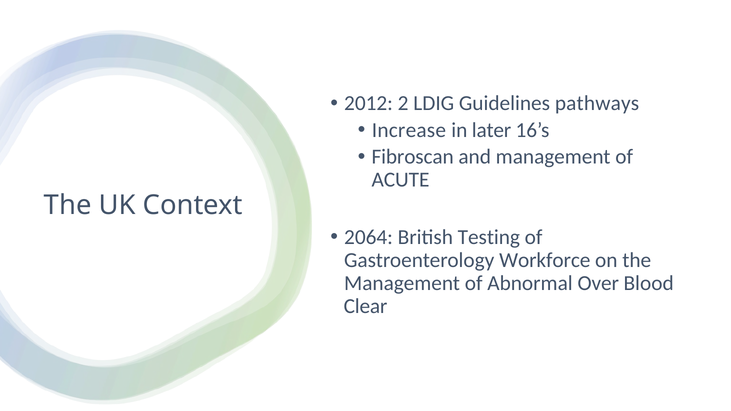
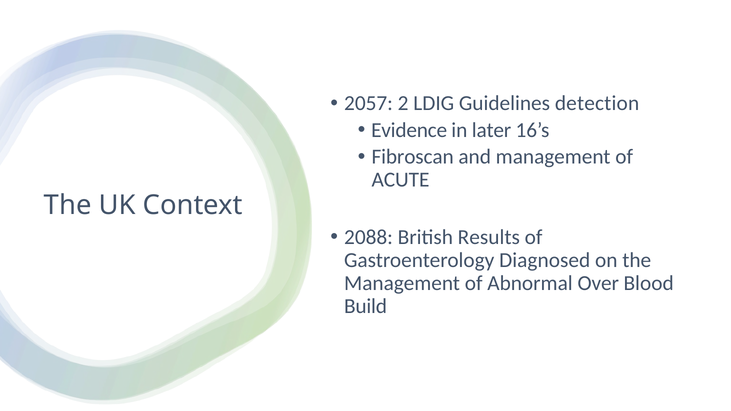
2012: 2012 -> 2057 (369, 103)
pathways: pathways -> detection (597, 103)
Increase: Increase -> Evidence (409, 130)
2064: 2064 -> 2088 (369, 237)
Testing: Testing -> Results (489, 237)
Workforce: Workforce -> Diagnosed (545, 260)
Clear: Clear -> Build (366, 306)
